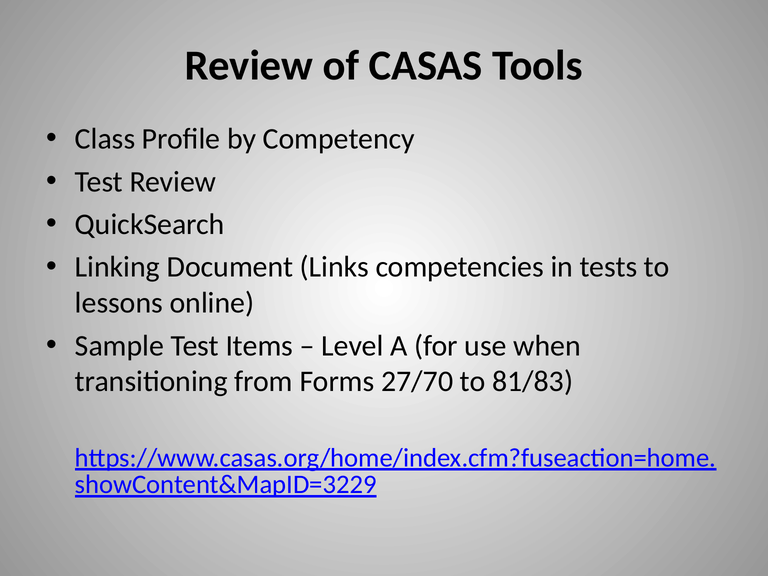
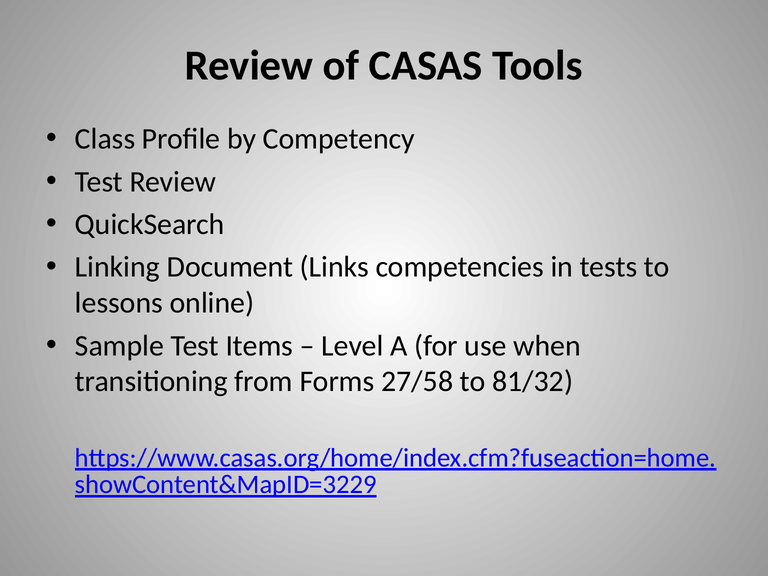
27/70: 27/70 -> 27/58 (417, 382)
81/83: 81/83 -> 81/32 (533, 382)
